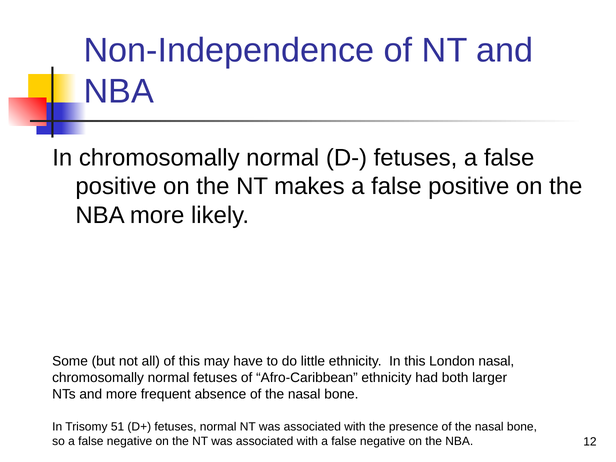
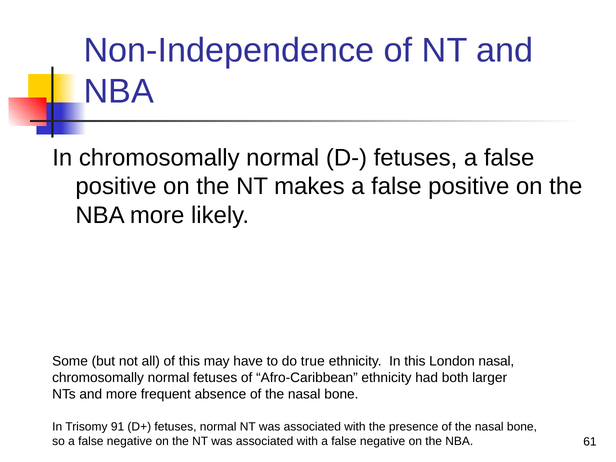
little: little -> true (313, 361)
51: 51 -> 91 (118, 427)
12: 12 -> 61 (590, 442)
